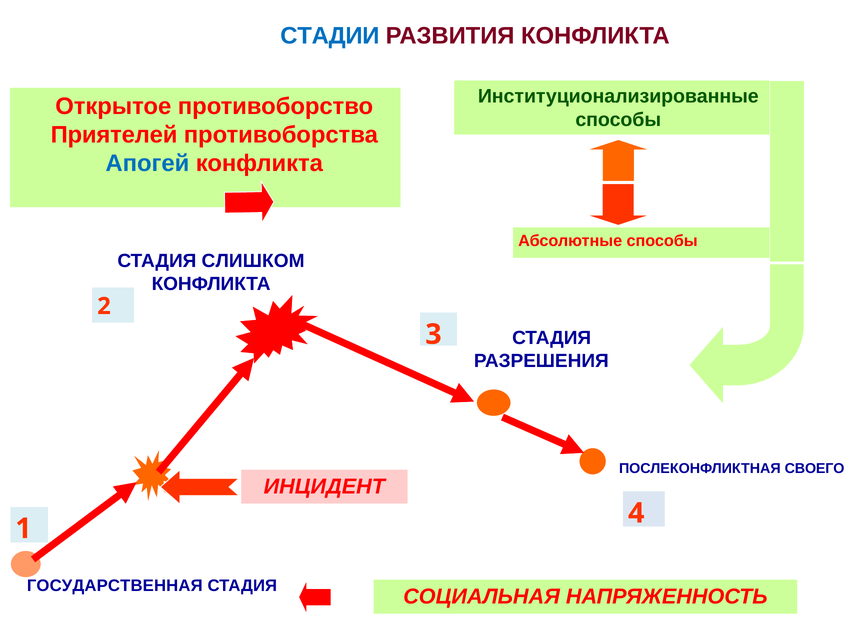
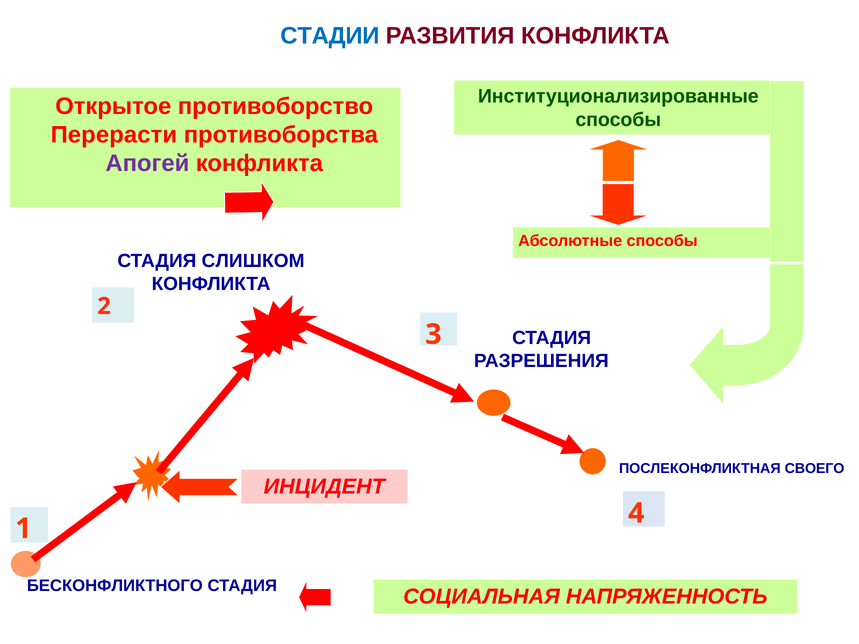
Приятелей: Приятелей -> Перерасти (114, 135)
Апогей colour: blue -> purple (147, 164)
ГОСУДАРСТВЕННАЯ: ГОСУДАРСТВЕННАЯ -> БЕСКОНФЛИКТНОГО (115, 586)
